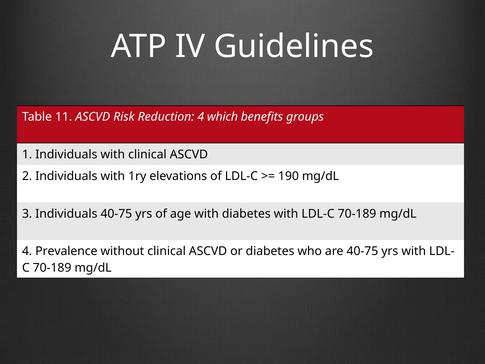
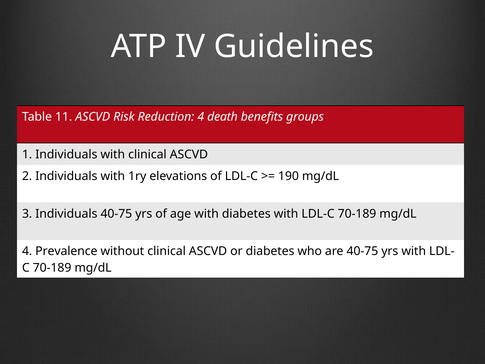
which: which -> death (222, 117)
